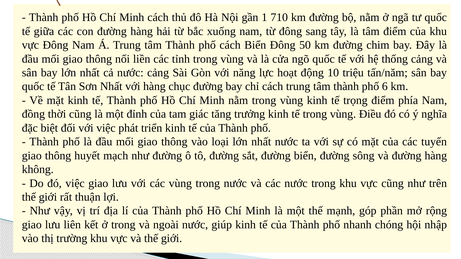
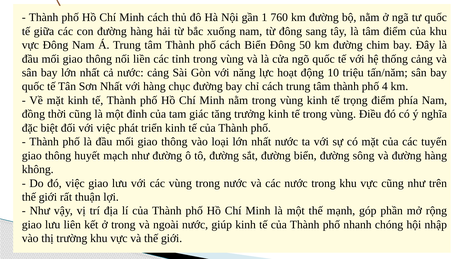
710: 710 -> 760 (279, 17)
6: 6 -> 4 (385, 87)
